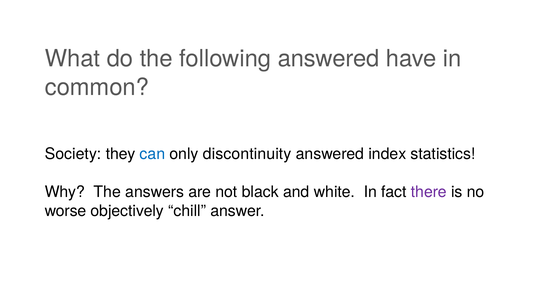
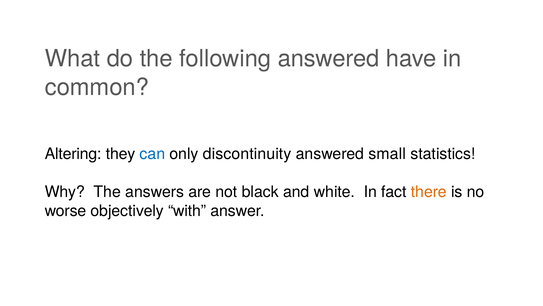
Society: Society -> Altering (73, 154)
index: index -> small (387, 154)
there colour: purple -> orange (429, 192)
chill: chill -> with (187, 211)
